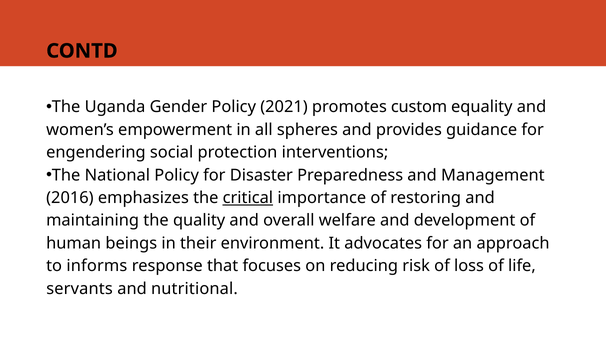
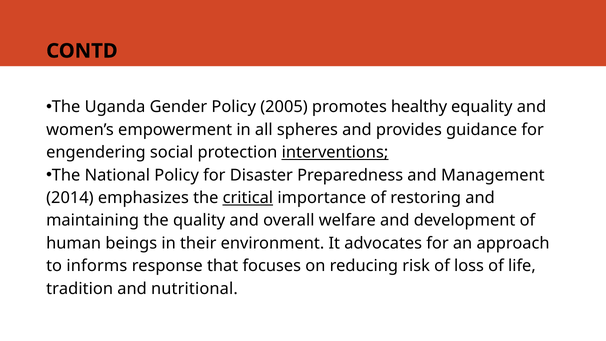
2021: 2021 -> 2005 (284, 107)
custom: custom -> healthy (419, 107)
interventions underline: none -> present (335, 152)
2016: 2016 -> 2014 (70, 198)
servants: servants -> tradition (80, 289)
